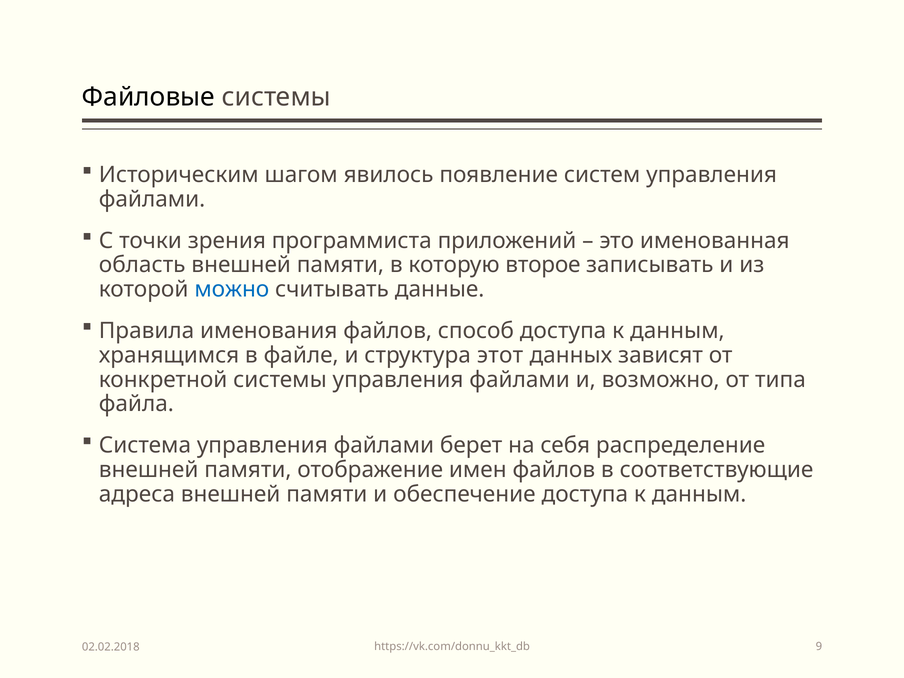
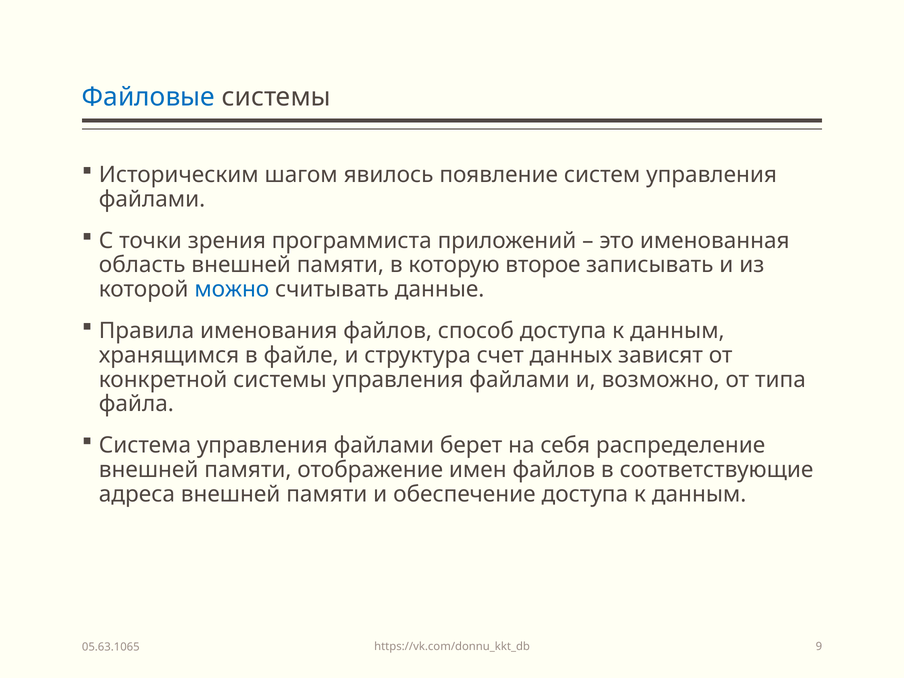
Файловые colour: black -> blue (148, 97)
этот: этот -> счет (500, 355)
02.02.2018: 02.02.2018 -> 05.63.1065 (111, 647)
